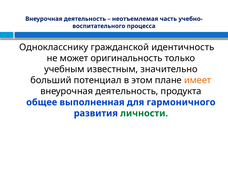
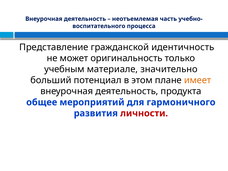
Однокласснику: Однокласснику -> Представление (54, 47)
известным: известным -> материале (112, 69)
выполненная: выполненная -> мероприятий (92, 102)
личности colour: green -> red (144, 113)
